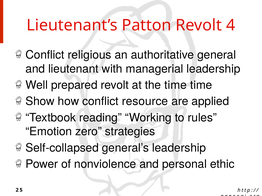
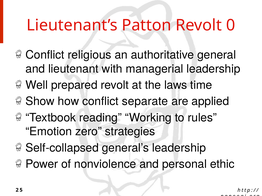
4: 4 -> 0 (231, 25)
the time: time -> laws (176, 85)
resource: resource -> separate (145, 102)
